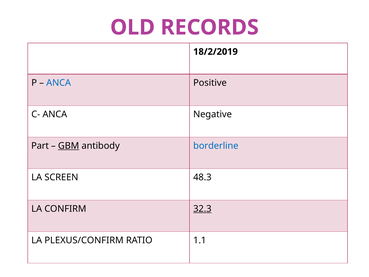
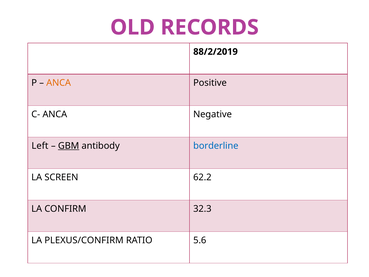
18/2/2019: 18/2/2019 -> 88/2/2019 (215, 52)
ANCA colour: blue -> orange (59, 83)
Part: Part -> Left (40, 146)
48.3: 48.3 -> 62.2 (202, 177)
32.3 underline: present -> none (202, 209)
1.1: 1.1 -> 5.6 (200, 240)
